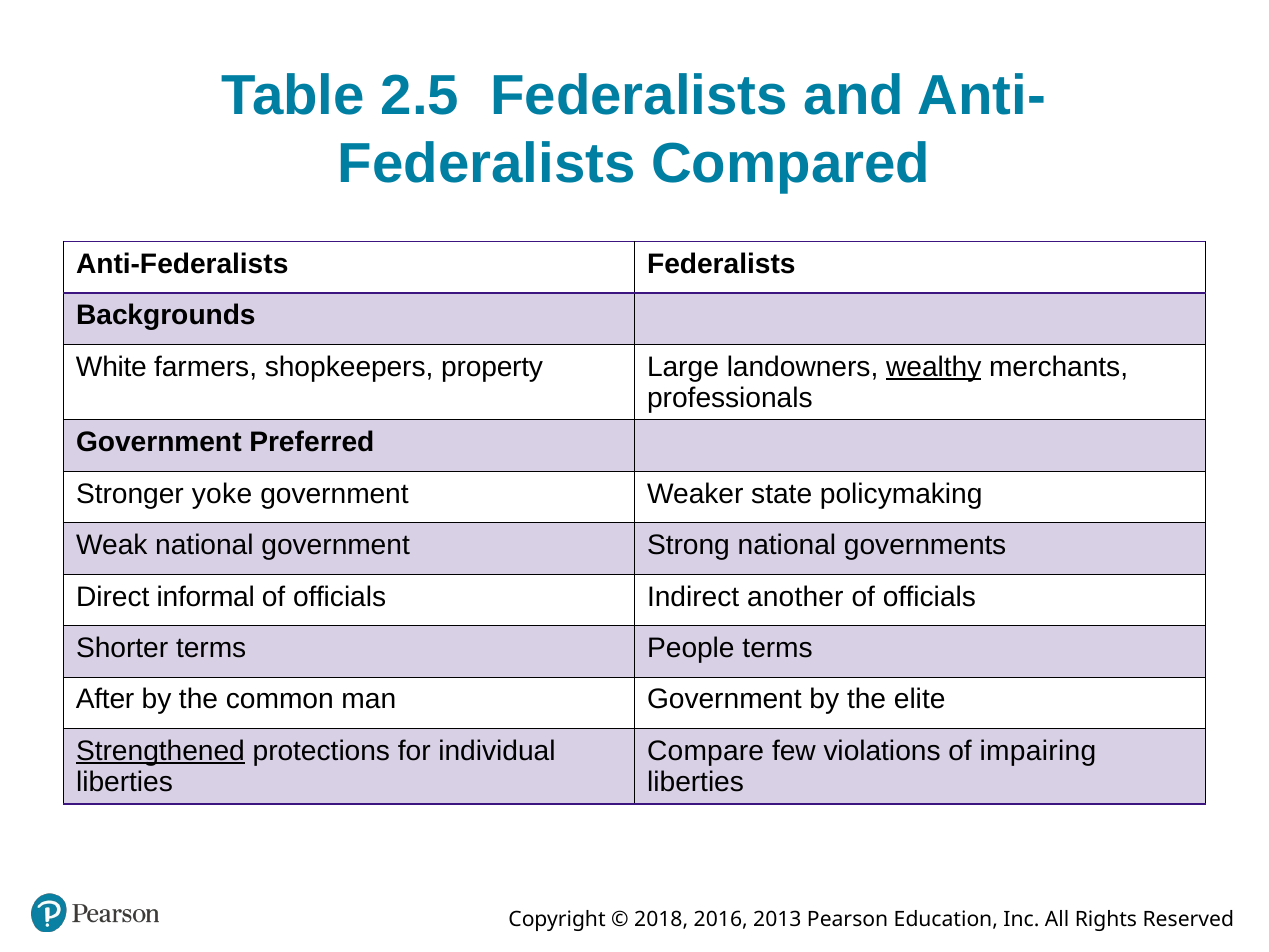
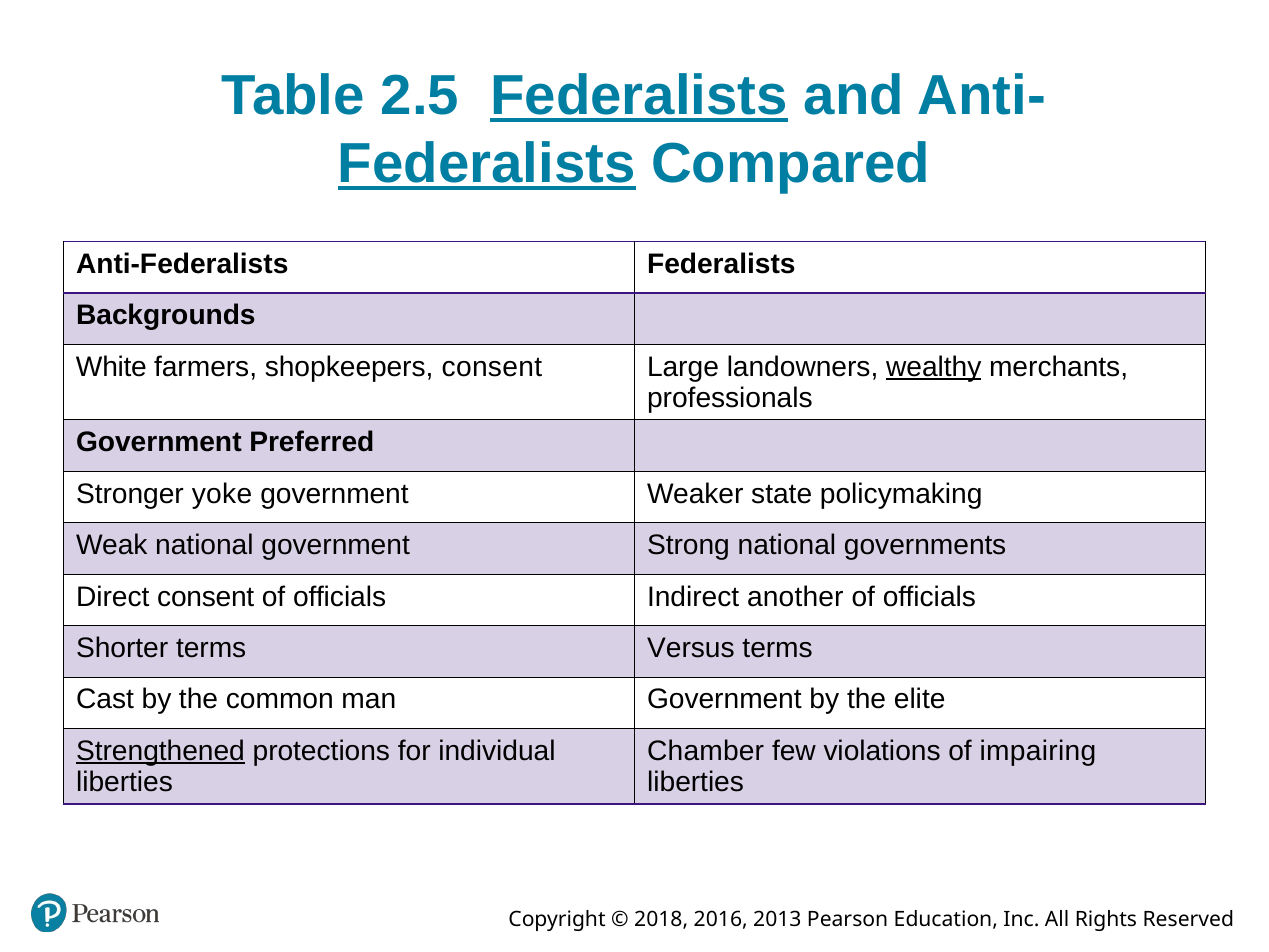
Federalists underline: none -> present (639, 96)
Federalists underline: none -> present (487, 164)
shopkeepers property: property -> consent (492, 367)
Direct informal: informal -> consent (206, 597)
People: People -> Versus (691, 648)
After: After -> Cast (105, 699)
Compare: Compare -> Chamber (706, 751)
